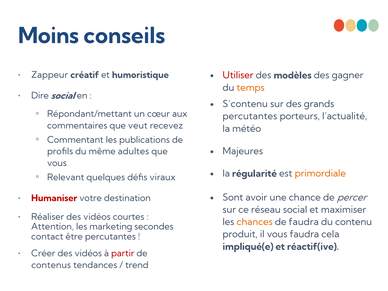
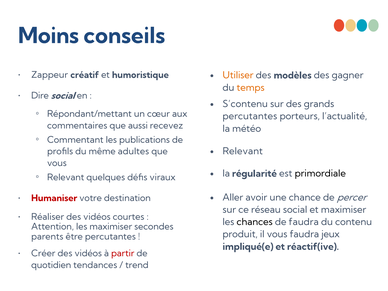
Utiliser colour: red -> orange (238, 75)
veut: veut -> aussi (138, 126)
Majeures: Majeures -> Relevant (243, 151)
primordiale colour: orange -> black (320, 174)
Sont: Sont -> Aller (233, 197)
chances colour: orange -> black (255, 222)
les marketing: marketing -> maximiser (111, 227)
cela: cela -> jeux (330, 234)
contact: contact -> parents (47, 237)
contenus: contenus -> quotidien (51, 265)
